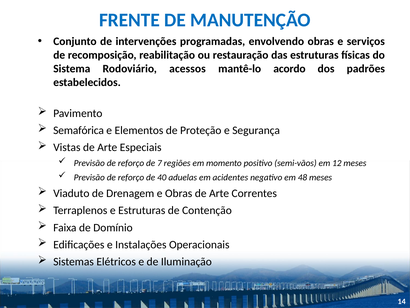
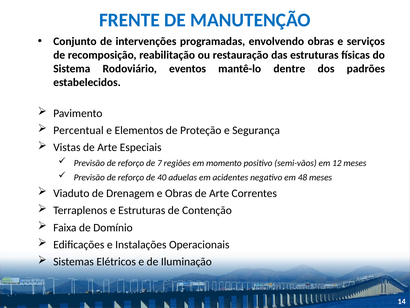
acessos: acessos -> eventos (188, 69)
acordo: acordo -> dentre (289, 69)
Semafórica: Semafórica -> Percentual (78, 130)
